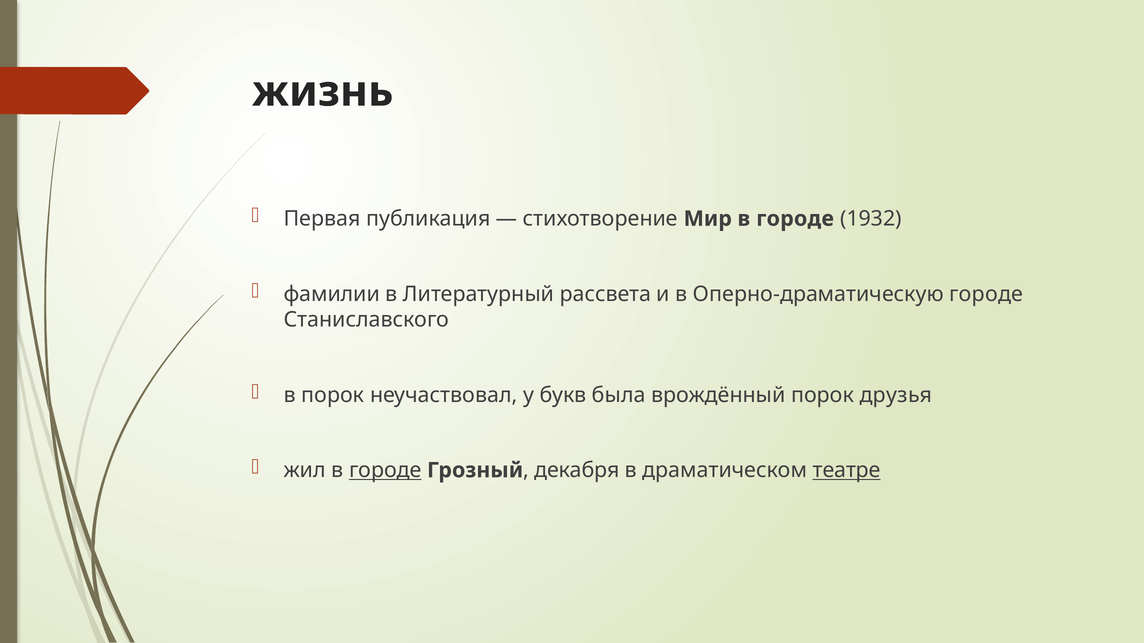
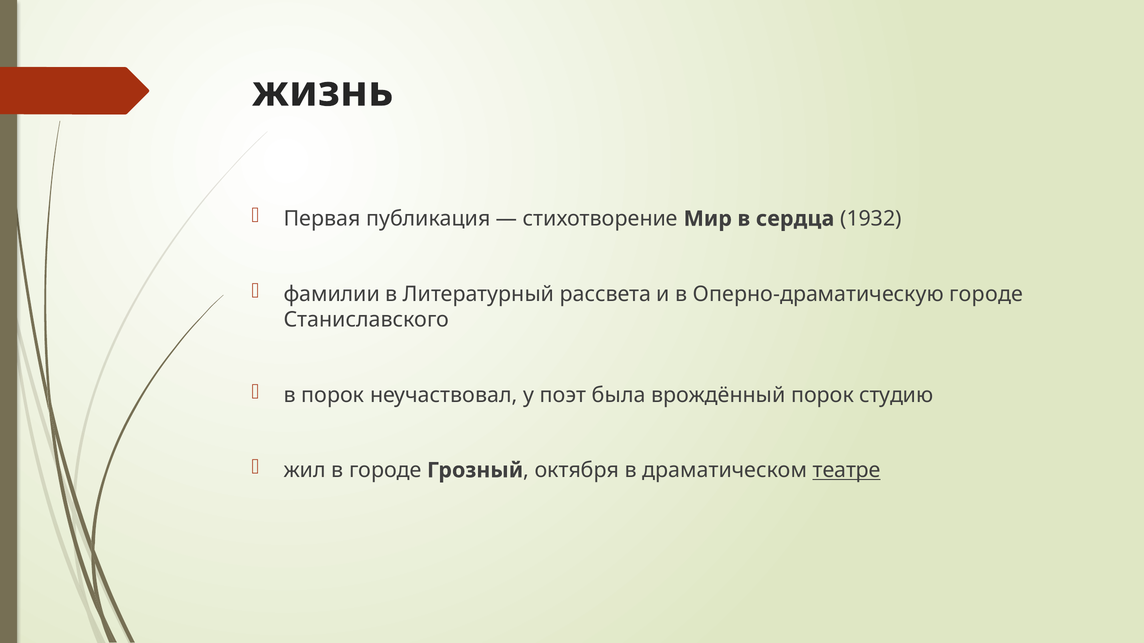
Мир в городе: городе -> сердца (795, 219)
букв: букв -> поэт (563, 395)
друзья: друзья -> студию (896, 395)
городе underline: present -> none (385, 471)
декабря: декабря -> октября (577, 471)
